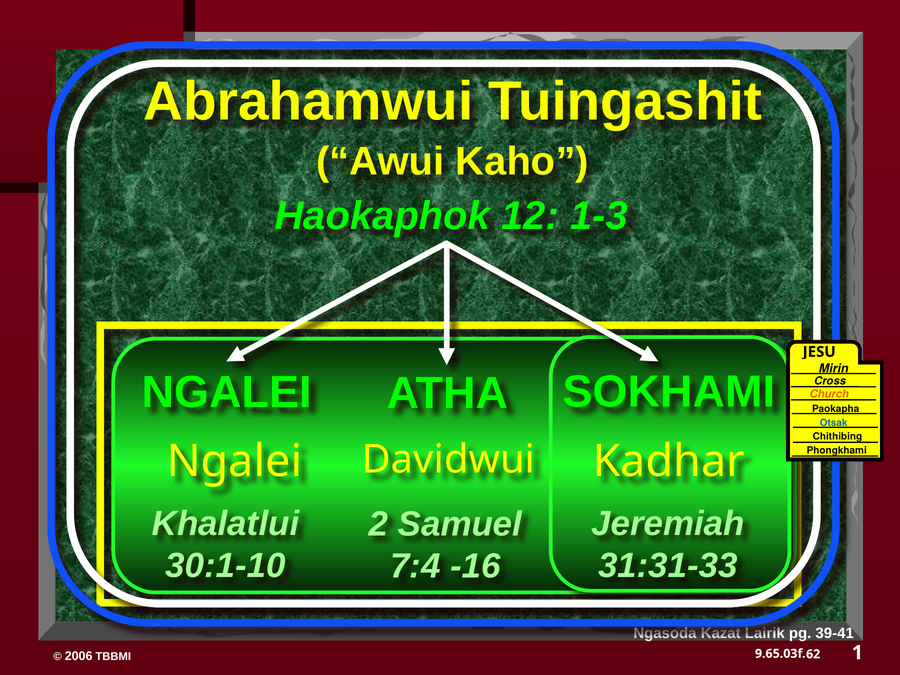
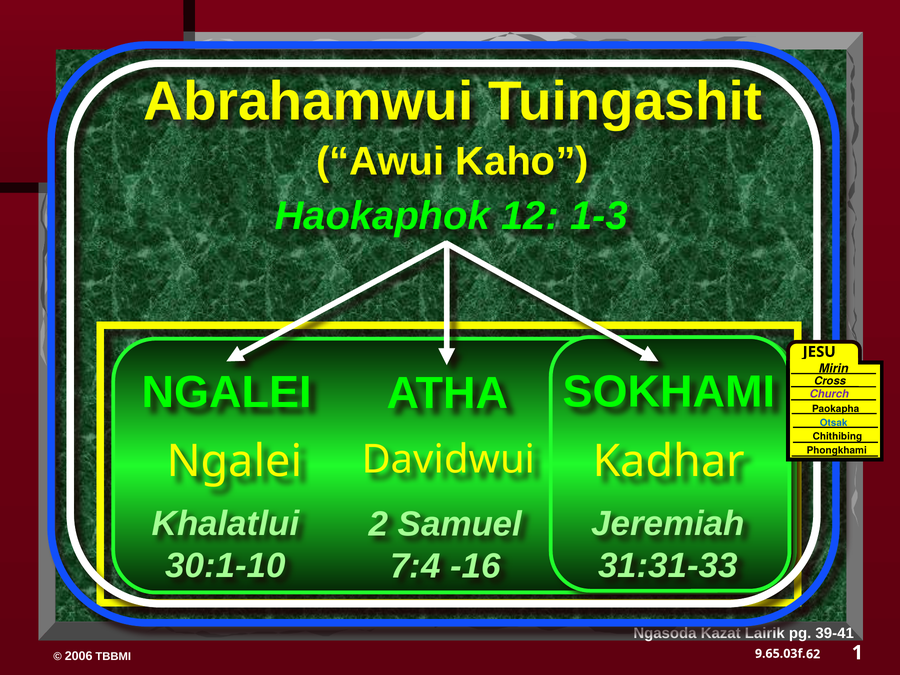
Church colour: orange -> purple (829, 394)
